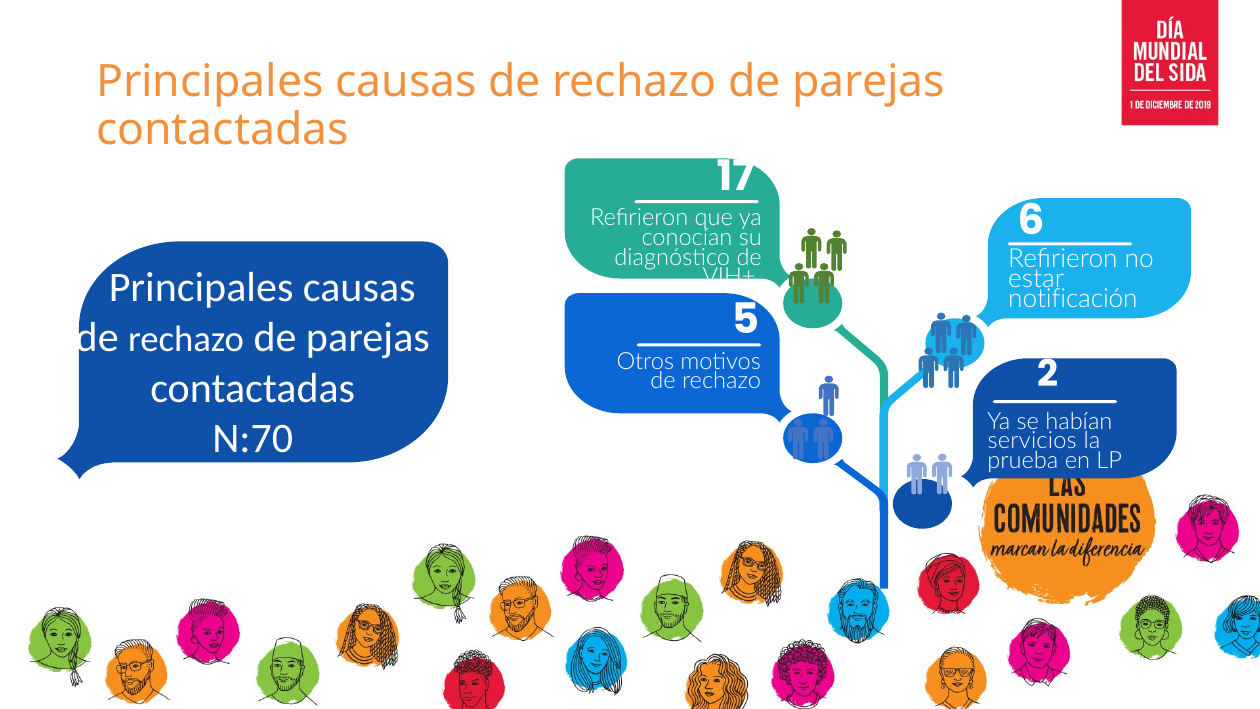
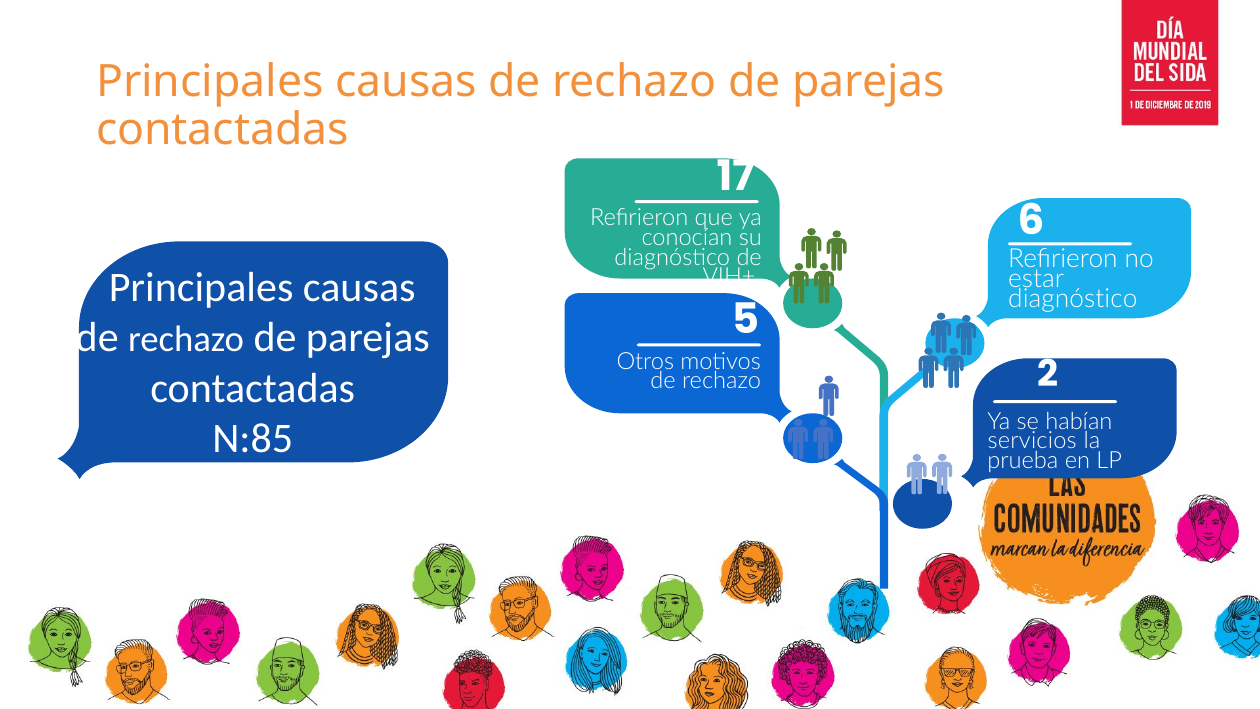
notificación: notificación -> diagnóstico (1073, 298)
N:70: N:70 -> N:85 (253, 439)
